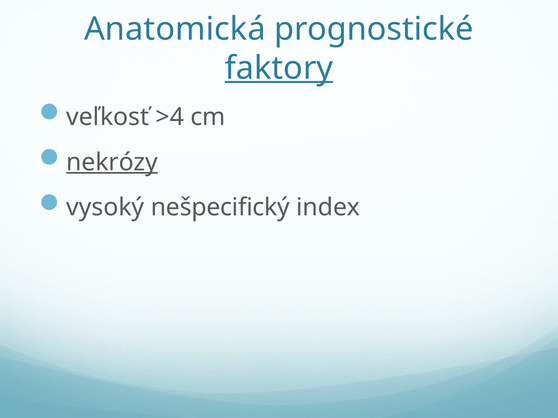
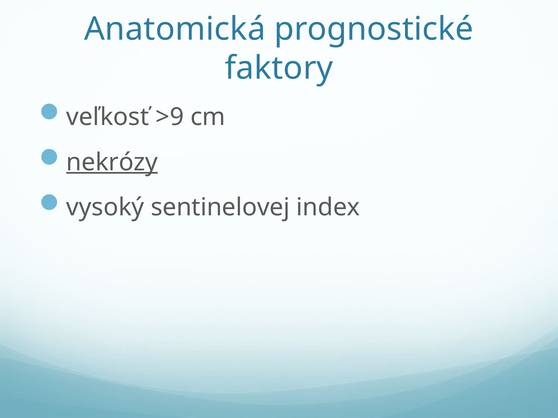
faktory underline: present -> none (279, 68)
>4: >4 -> >9 (170, 117)
nešpecifický: nešpecifický -> sentinelovej (220, 208)
